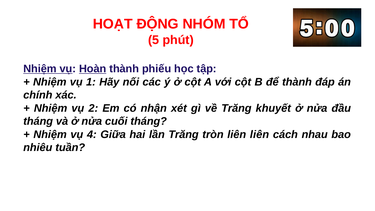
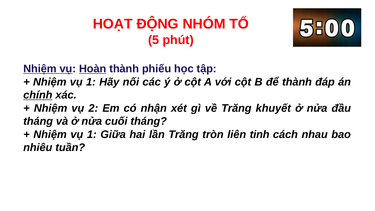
chính underline: none -> present (38, 95)
4: 4 -> 1 (92, 134)
liên liên: liên -> tinh (260, 134)
